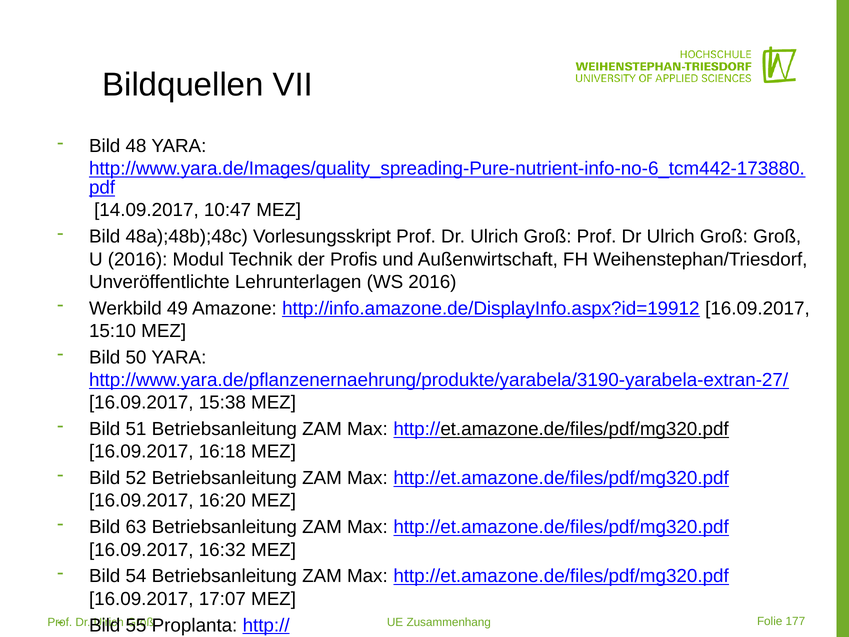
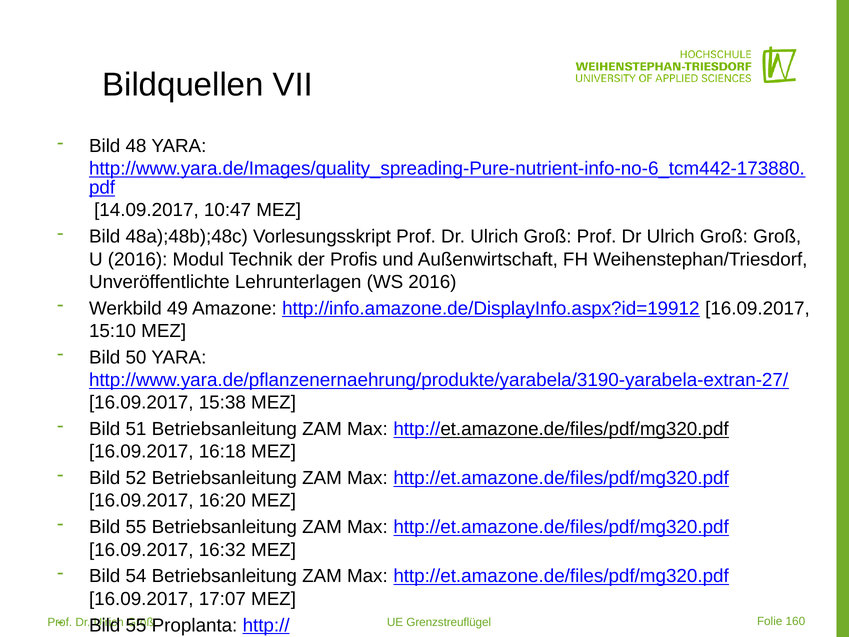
63: 63 -> 55 (136, 527)
Zusammenhang: Zusammenhang -> Grenzstreuflügel (449, 622)
177: 177 -> 160 (795, 621)
